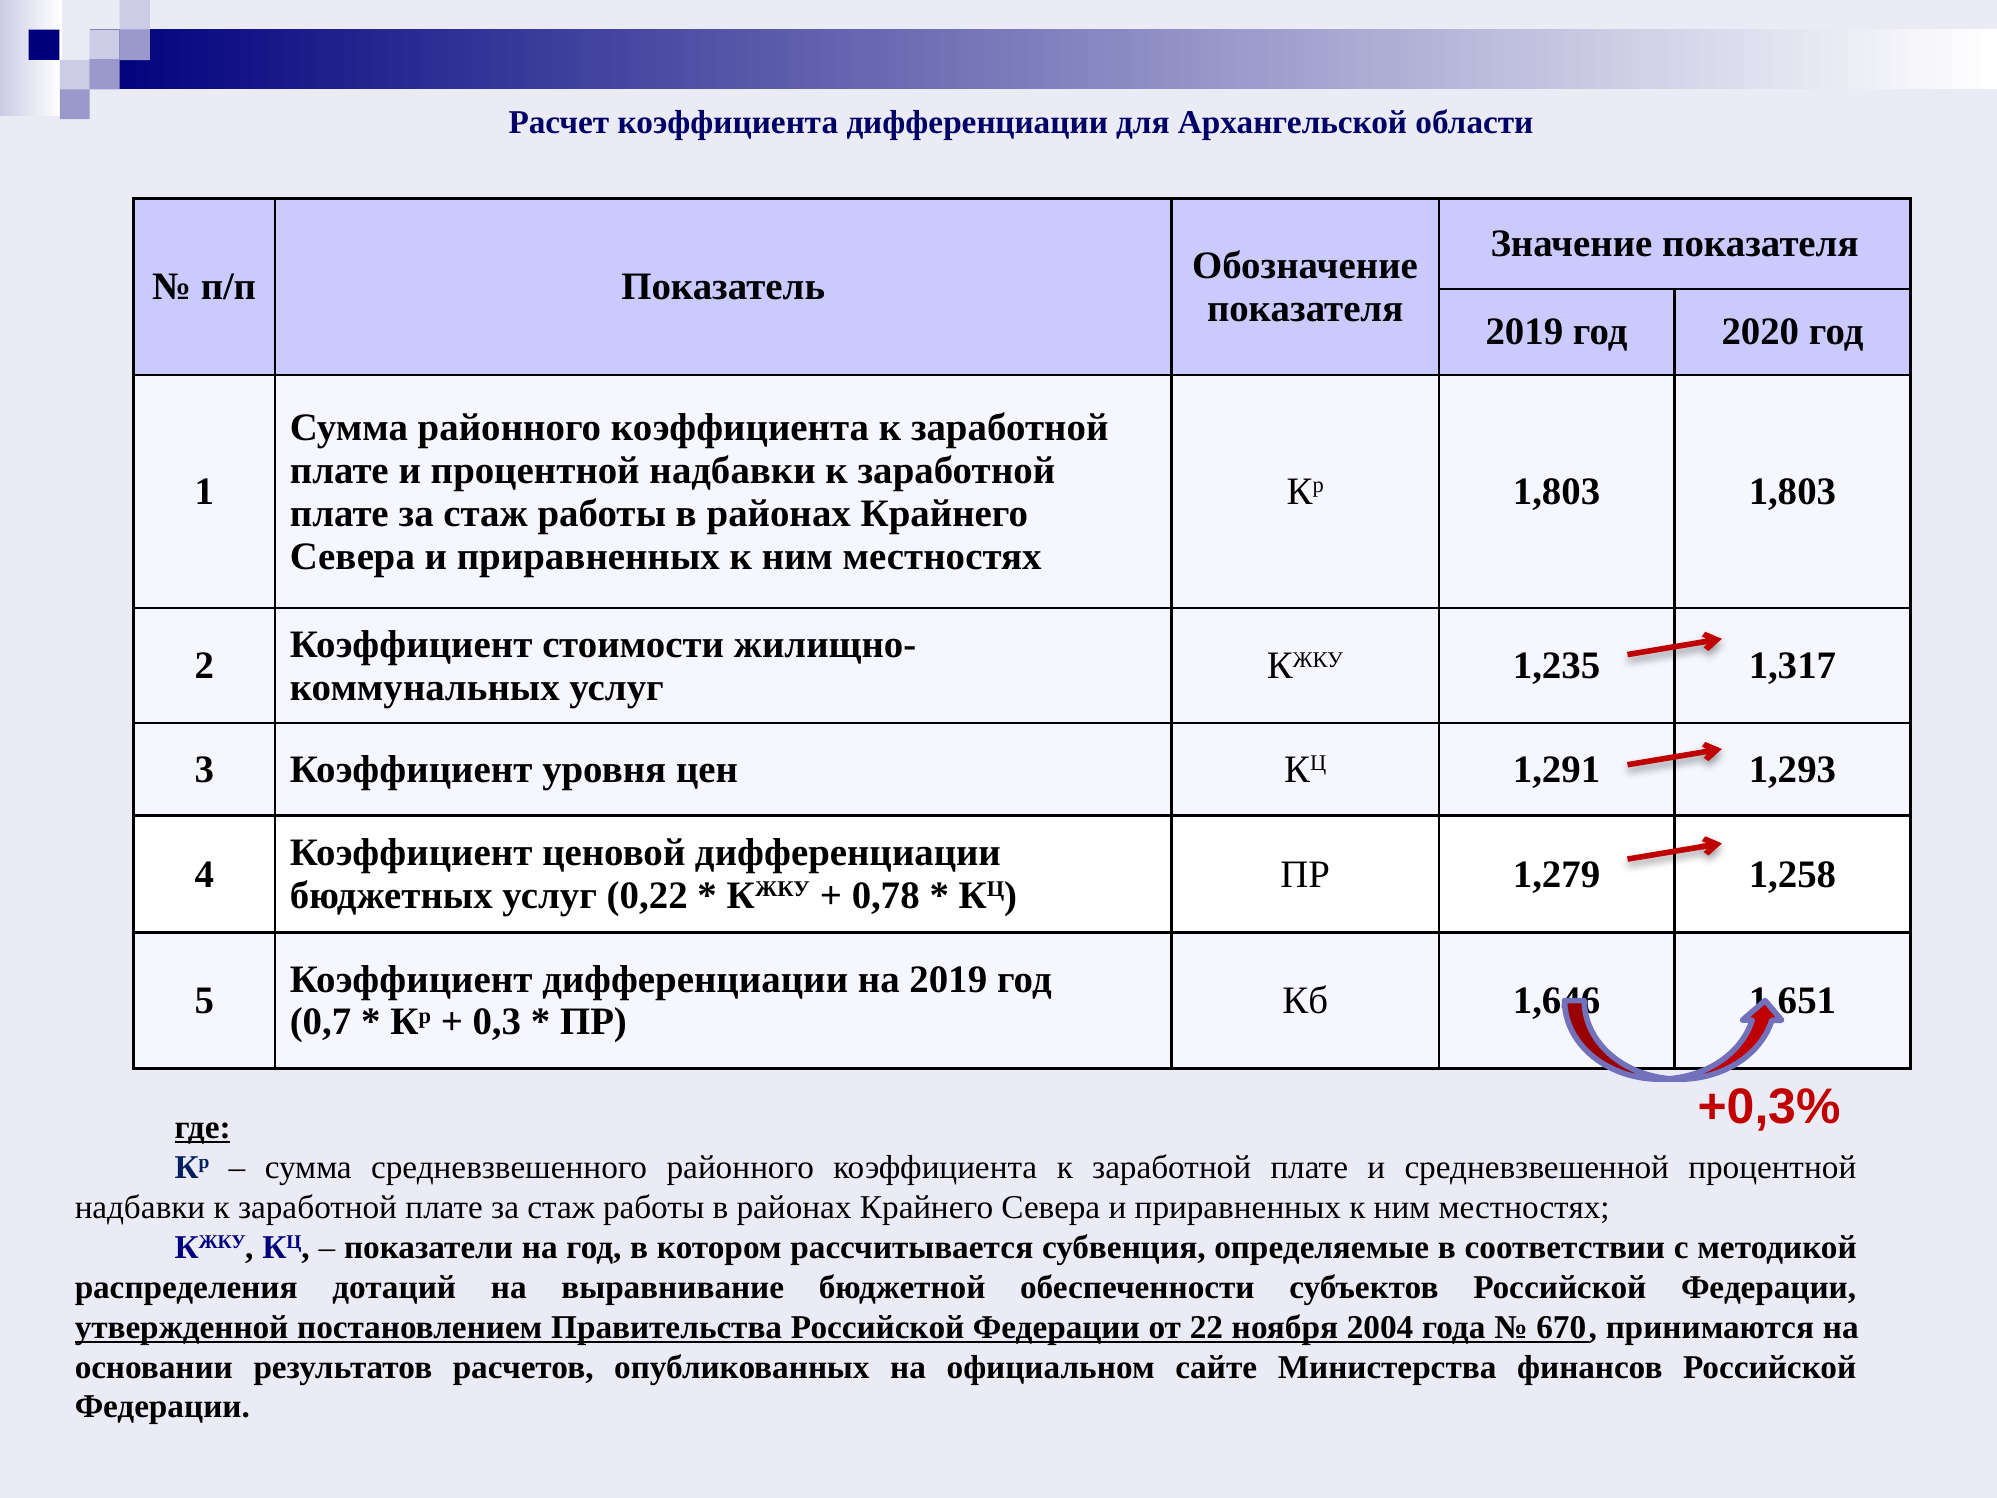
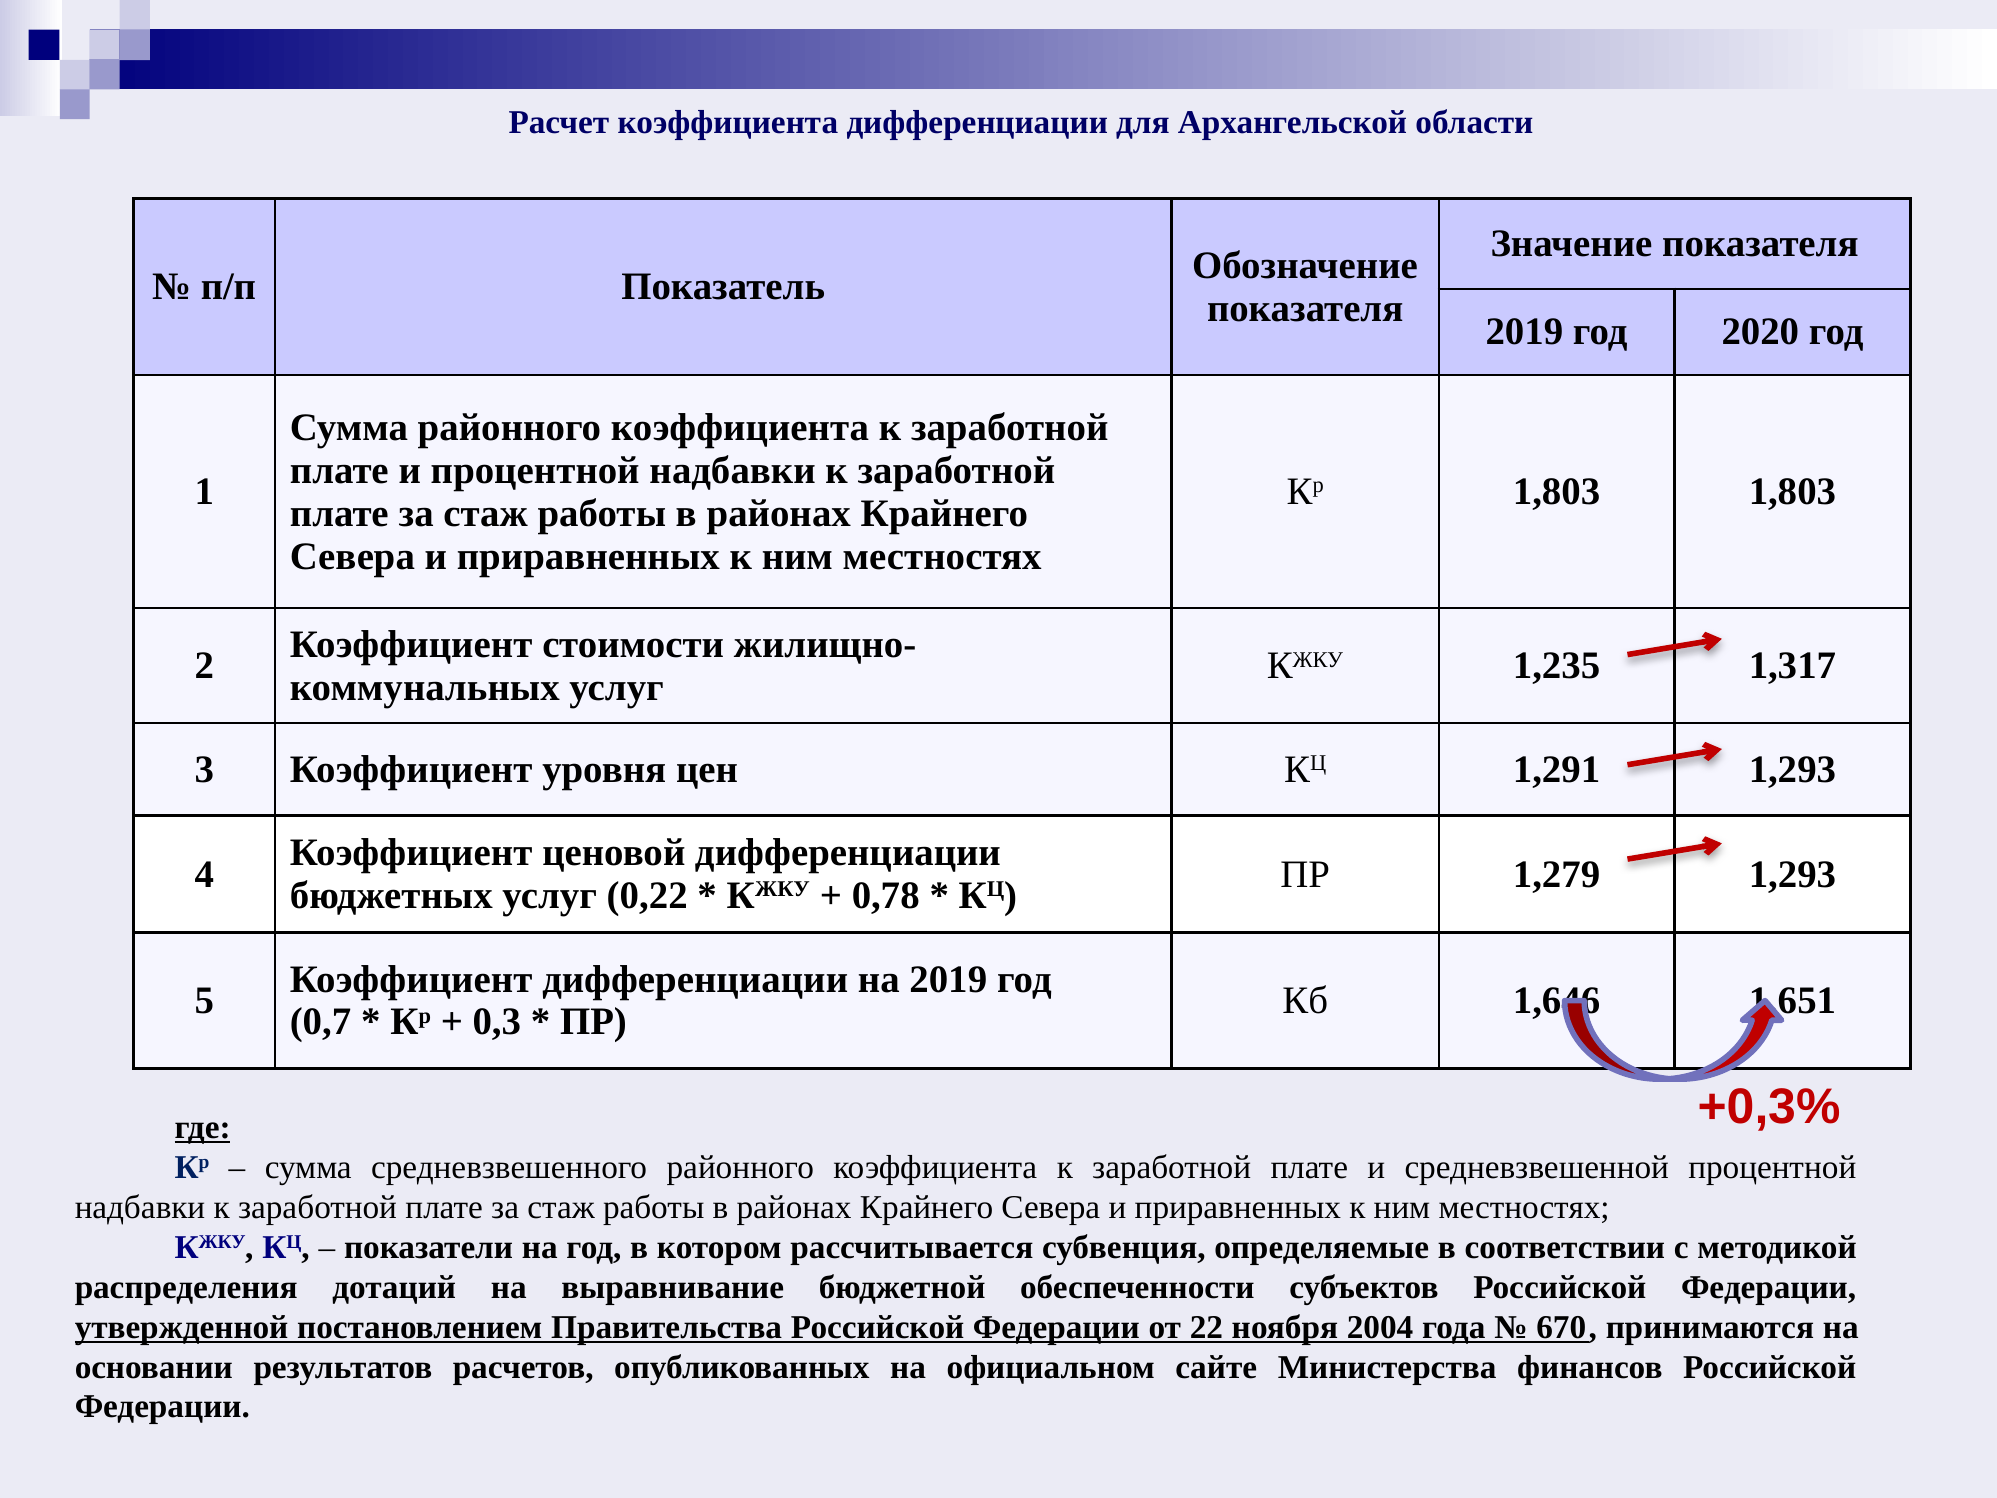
1,279 1,258: 1,258 -> 1,293 (1792, 874)
